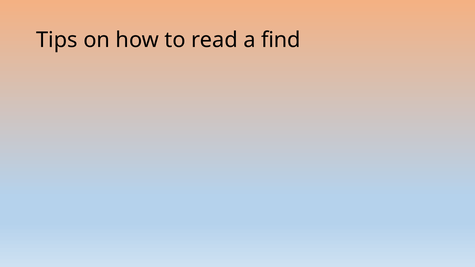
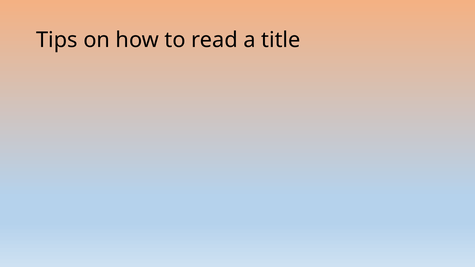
find: find -> title (281, 40)
